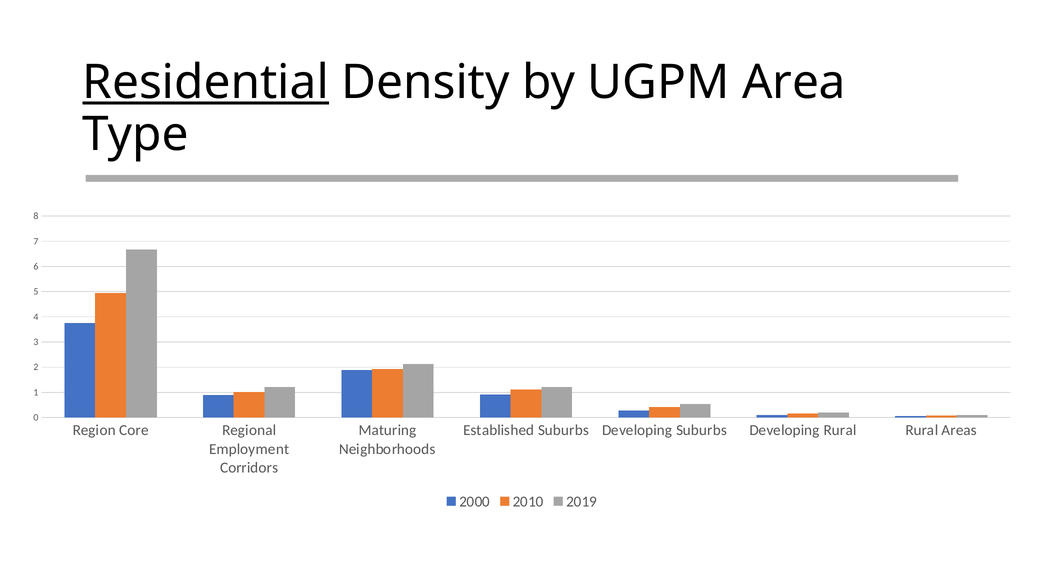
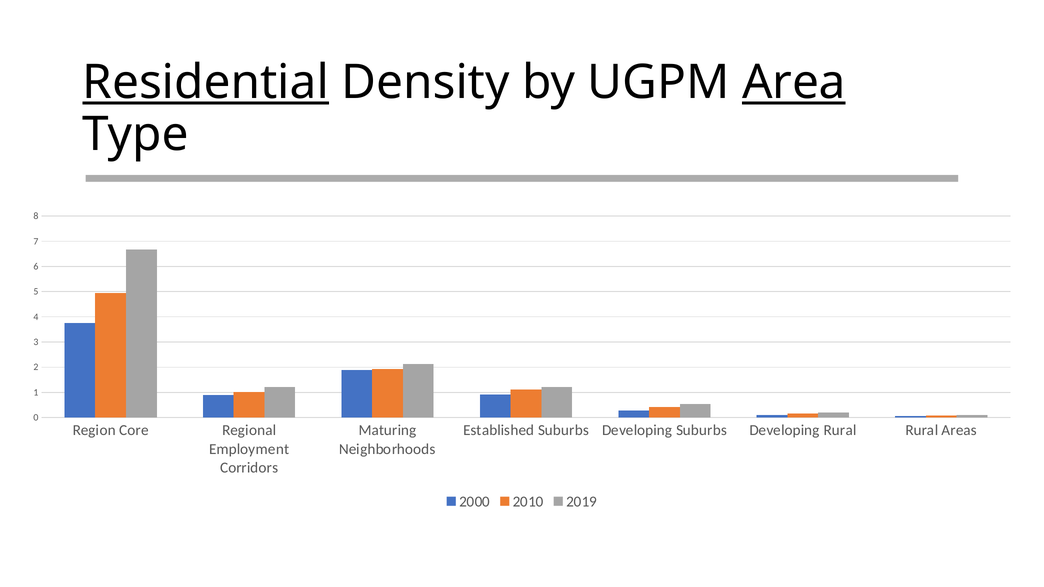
Area underline: none -> present (794, 83)
